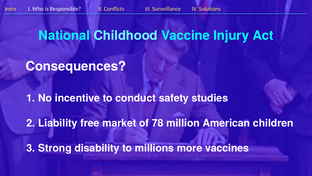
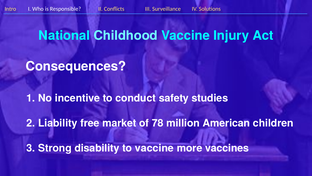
to millions: millions -> vaccine (154, 148)
